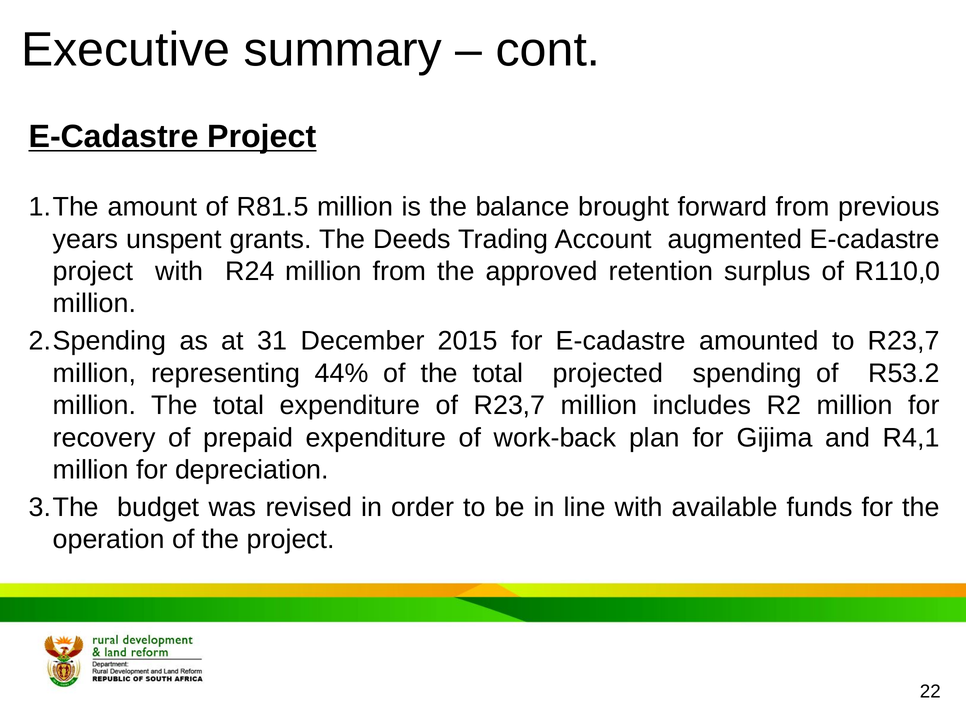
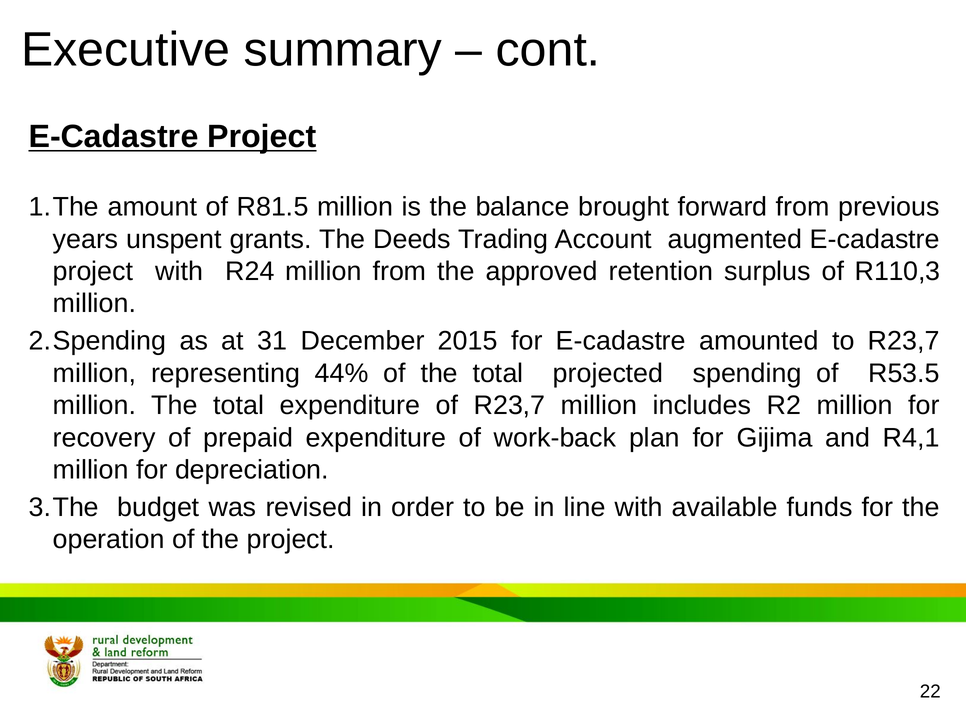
R110,0: R110,0 -> R110,3 (898, 272)
R53.2: R53.2 -> R53.5 (904, 374)
